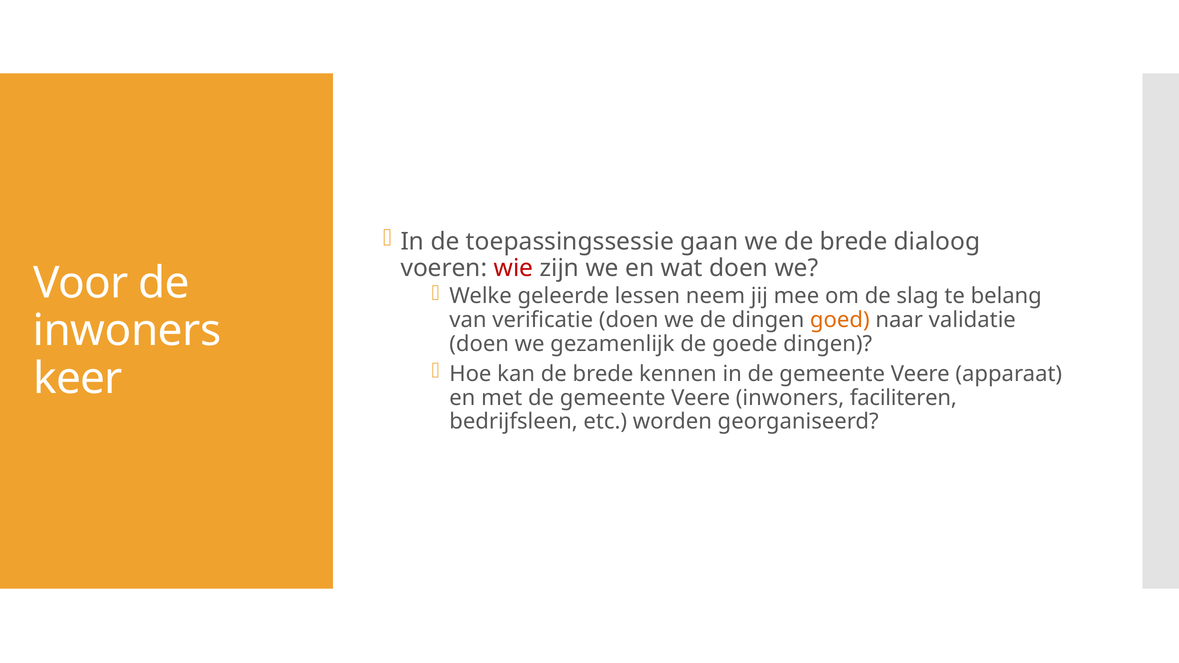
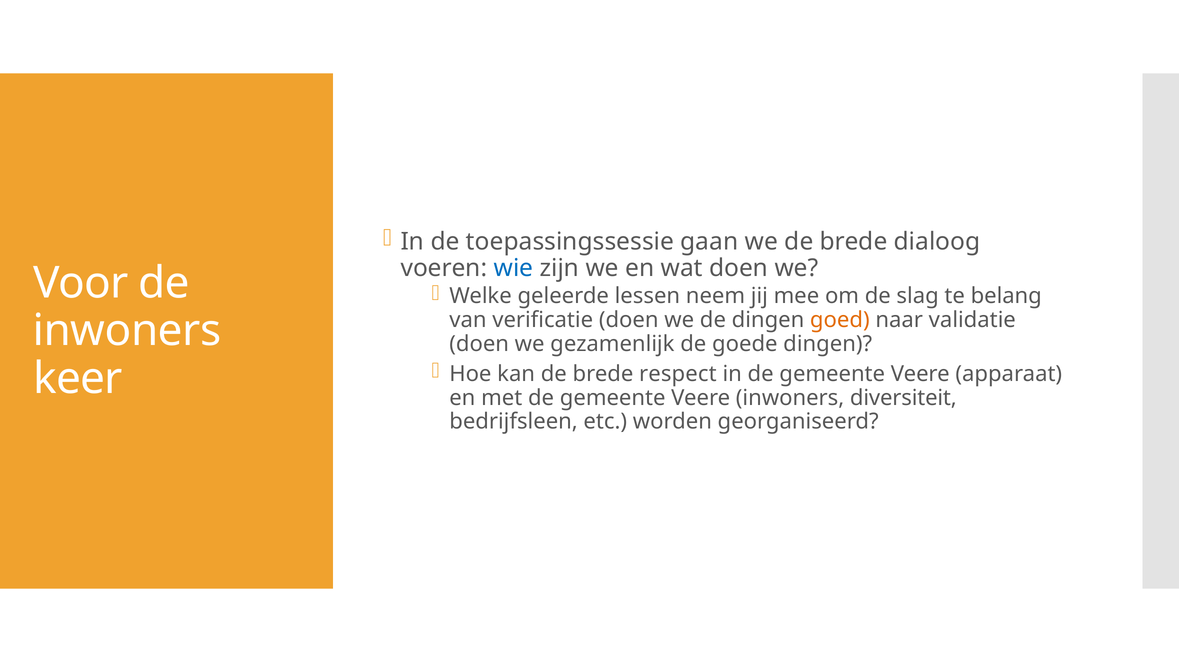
wie colour: red -> blue (513, 268)
kennen: kennen -> respect (678, 374)
faciliteren: faciliteren -> diversiteit (903, 398)
